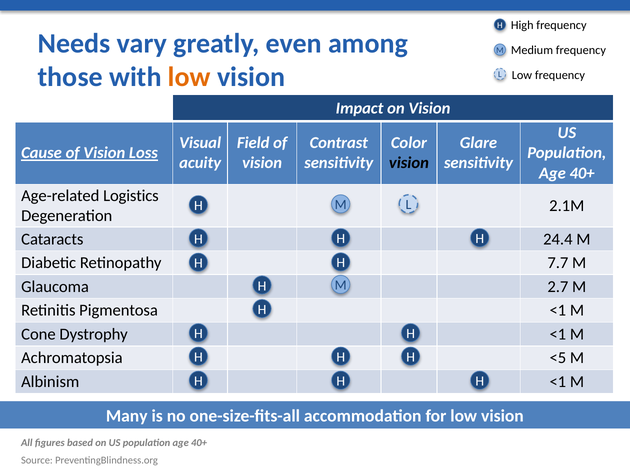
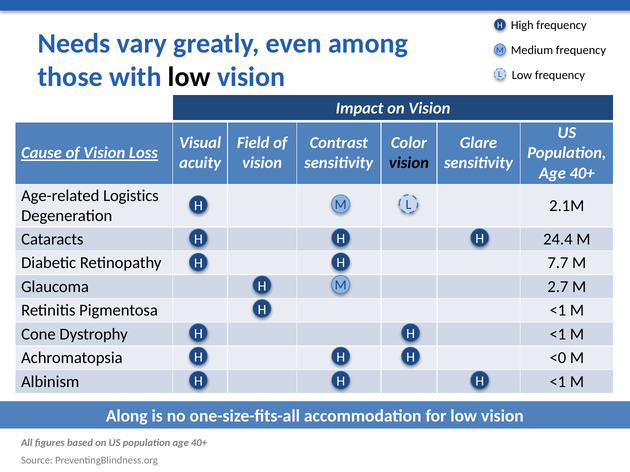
low colour: orange -> black (189, 77)
<5: <5 -> <0 (558, 358)
Many: Many -> Along (127, 416)
